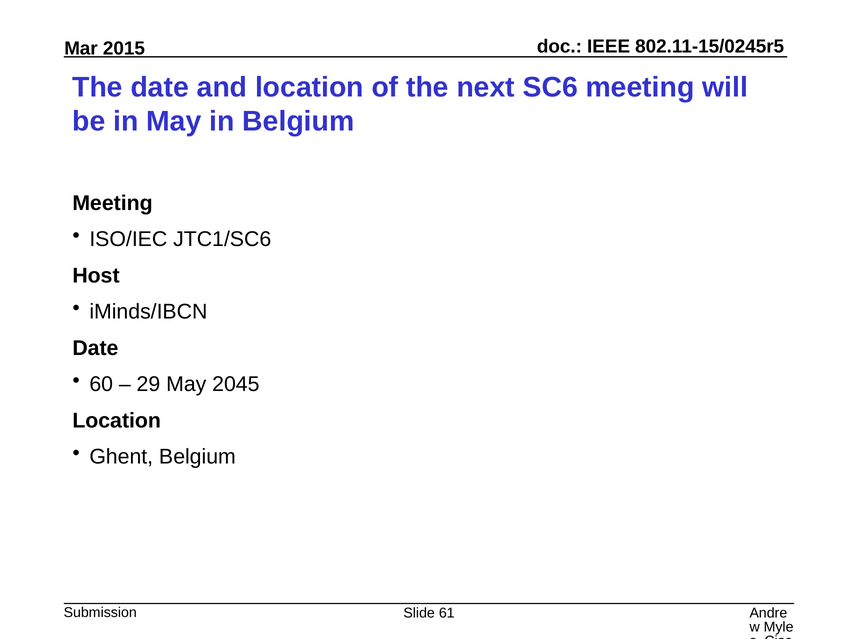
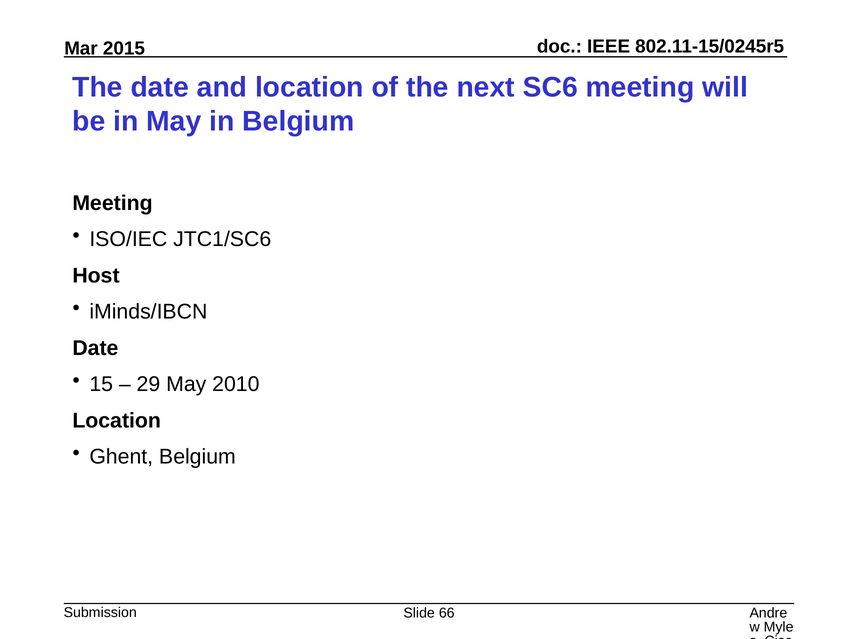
60: 60 -> 15 (101, 384)
2045: 2045 -> 2010 (236, 384)
61: 61 -> 66 (447, 612)
